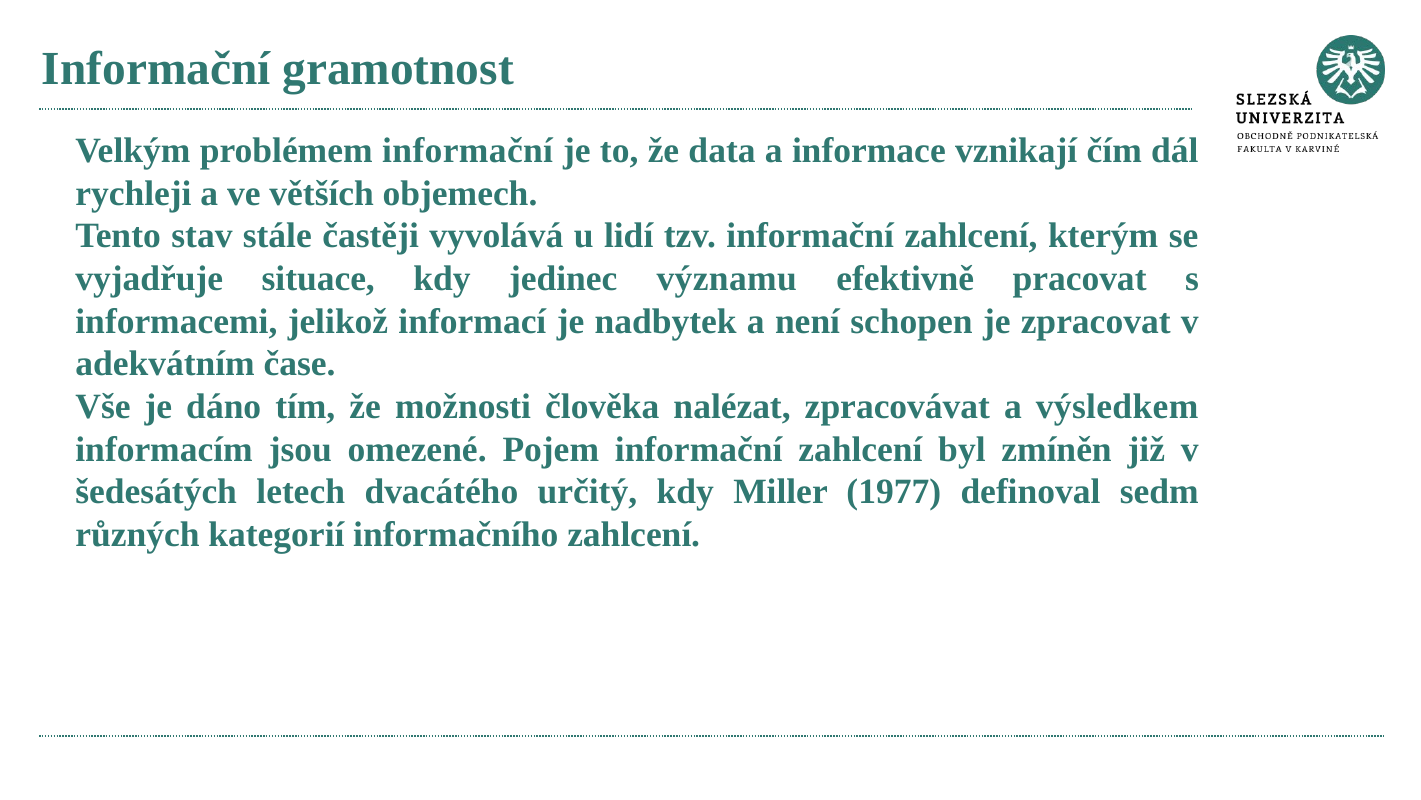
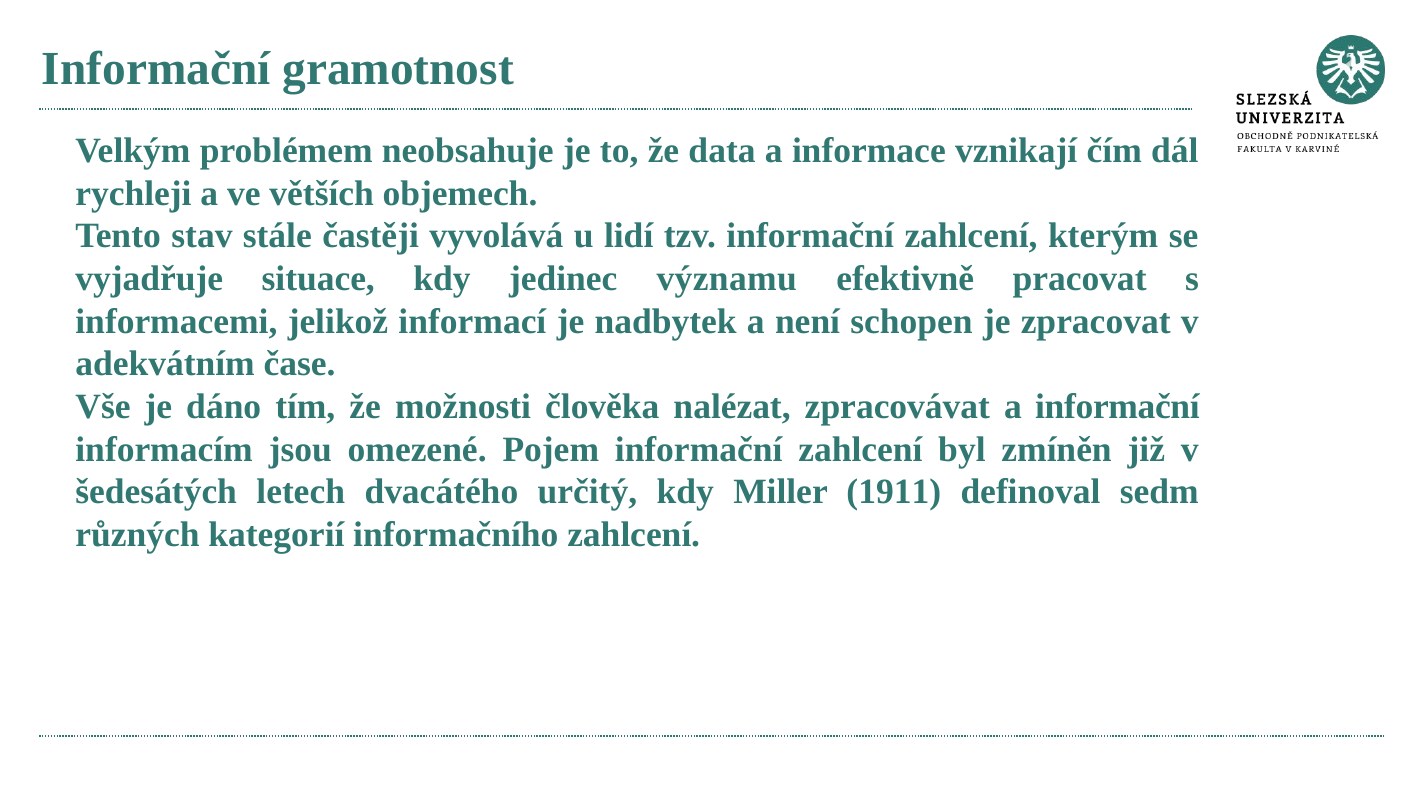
problémem informační: informační -> neobsahuje (468, 151)
a výsledkem: výsledkem -> informační (1117, 406)
1977: 1977 -> 1911 (894, 492)
